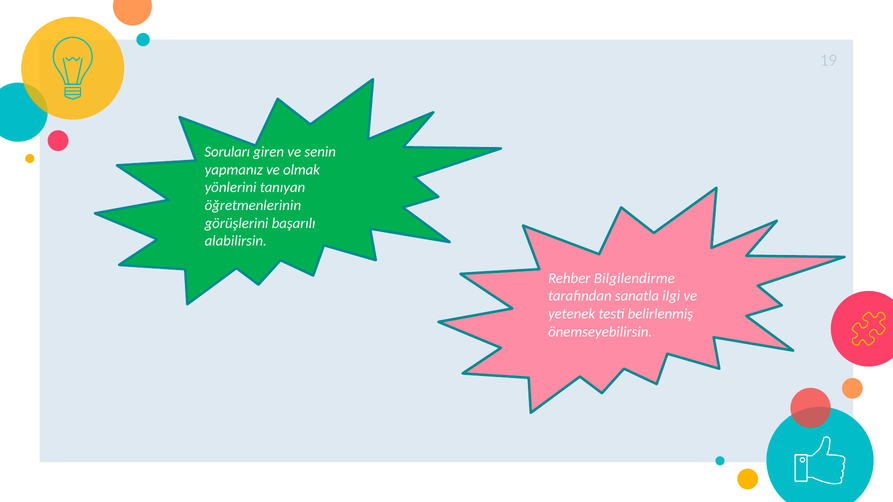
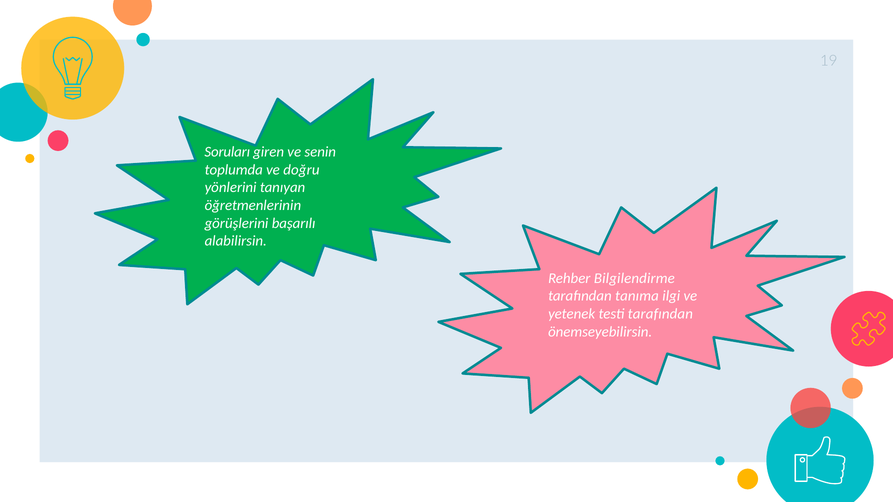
yapmanız: yapmanız -> toplumda (234, 170)
olmak: olmak -> doğru (301, 170)
sanatla: sanatla -> tanıma (637, 296)
testi belirlenmiş: belirlenmiş -> tarafından (660, 314)
